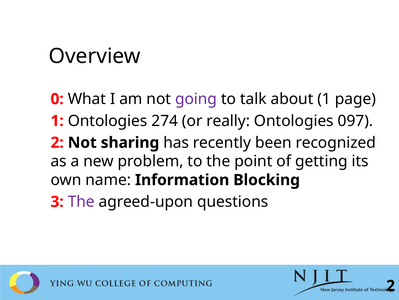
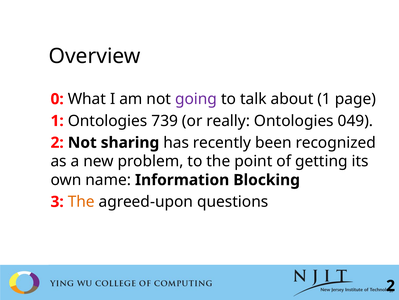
274: 274 -> 739 (165, 121)
097: 097 -> 049 (355, 121)
The colour: purple -> orange (81, 201)
